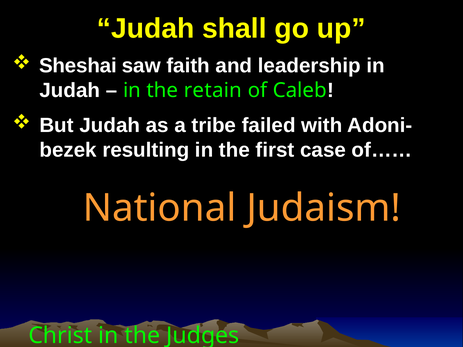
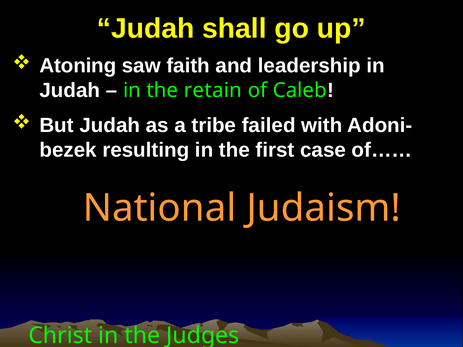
Sheshai: Sheshai -> Atoning (78, 66)
